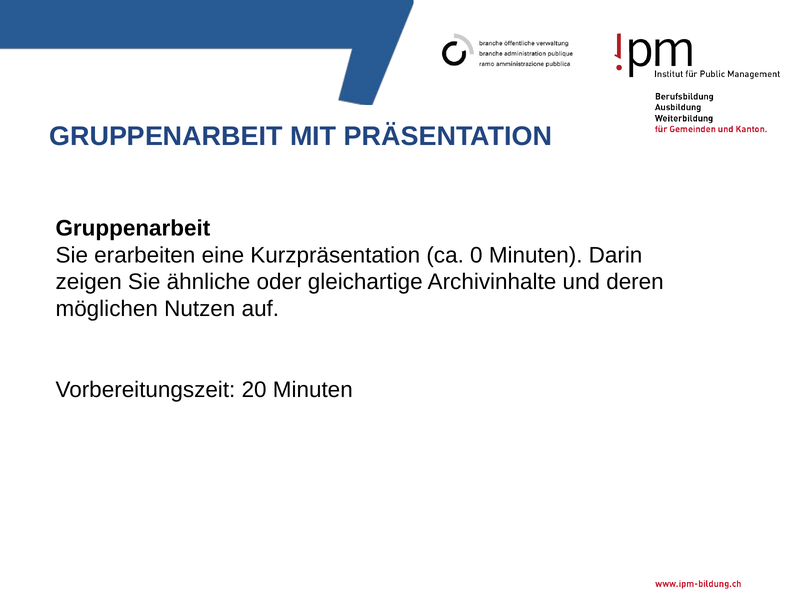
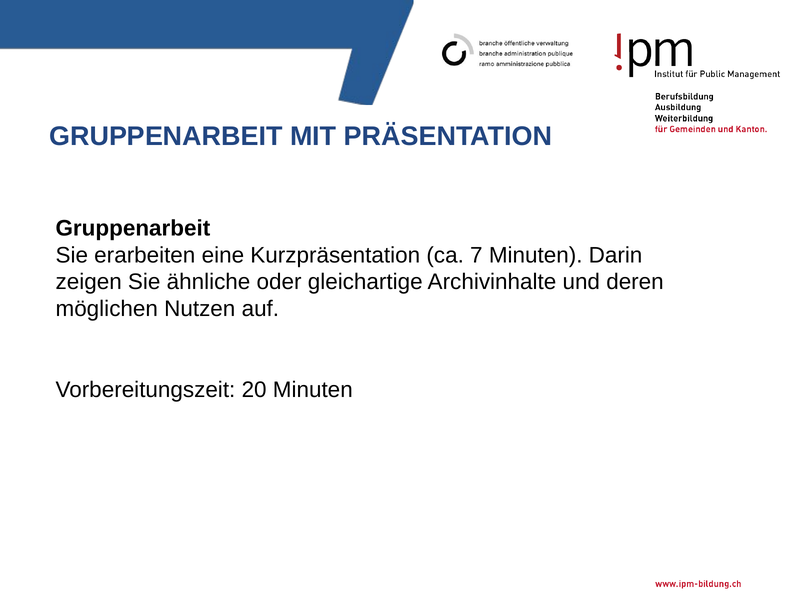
0: 0 -> 7 (476, 255)
